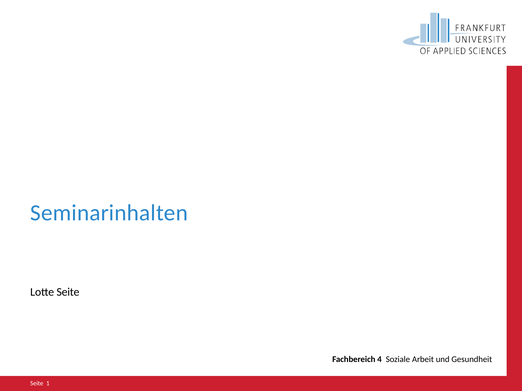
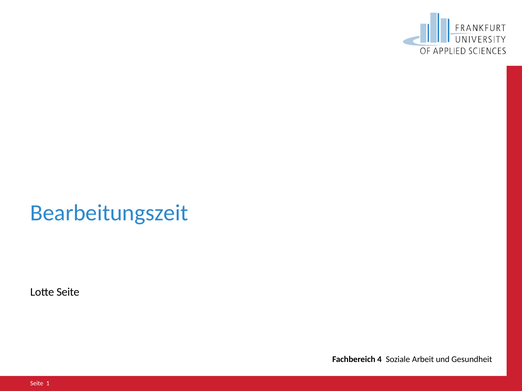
Seminarinhalten: Seminarinhalten -> Bearbeitungszeit (109, 213)
